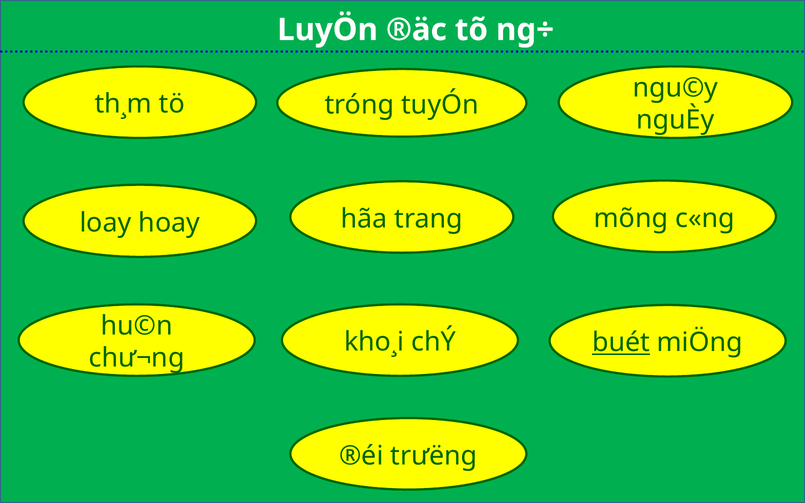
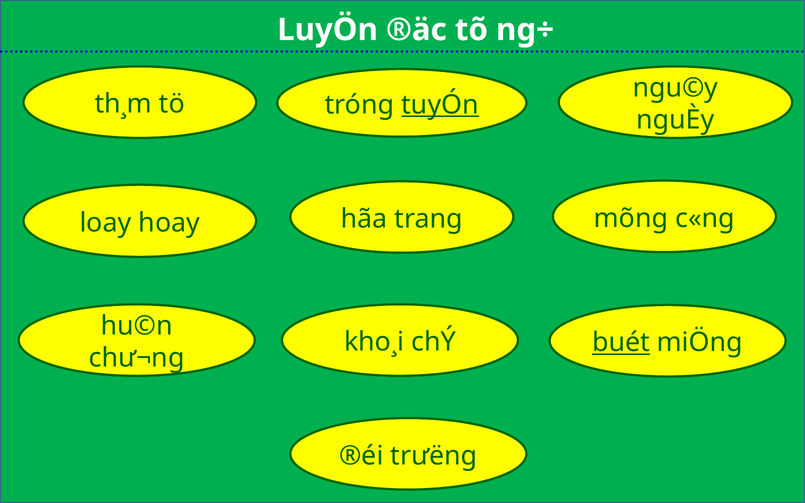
tuyÓn underline: none -> present (440, 105)
